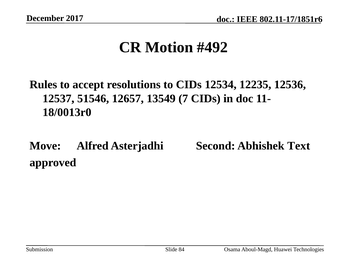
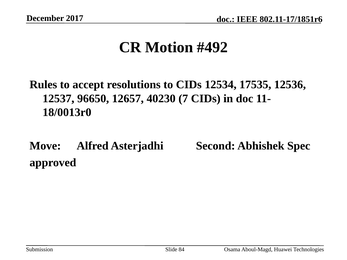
12235: 12235 -> 17535 (255, 85)
51546: 51546 -> 96650 (93, 99)
13549: 13549 -> 40230 (161, 99)
Text: Text -> Spec (299, 146)
